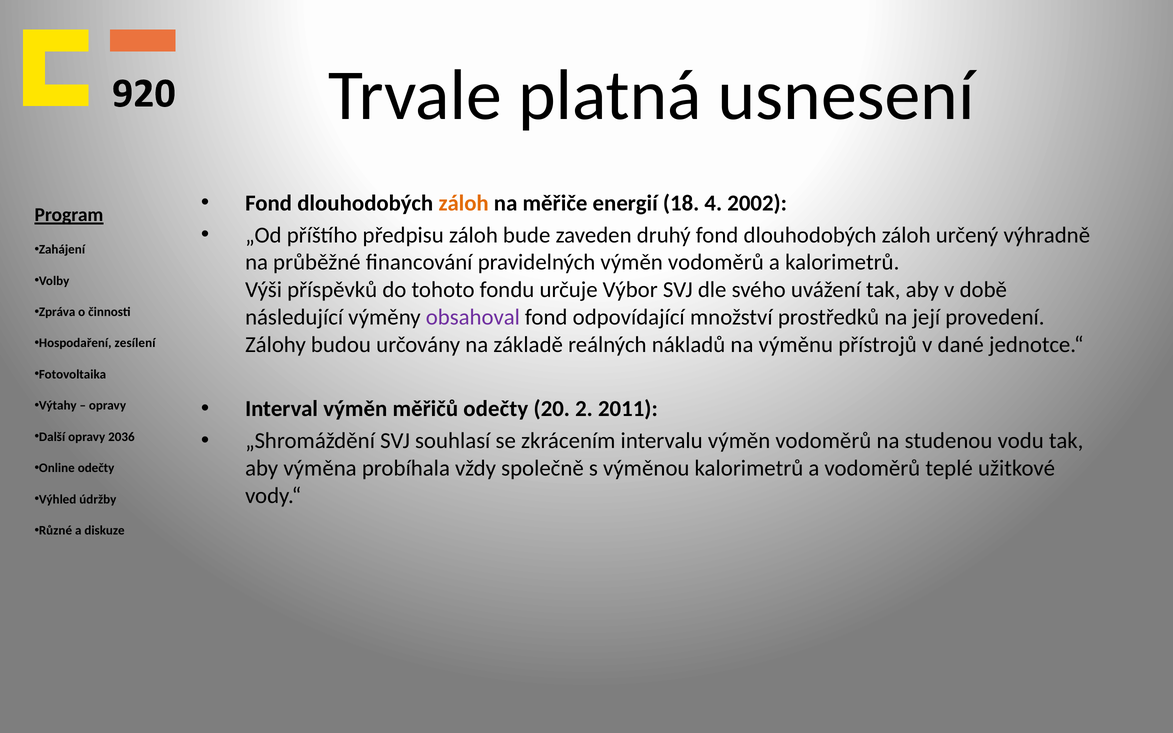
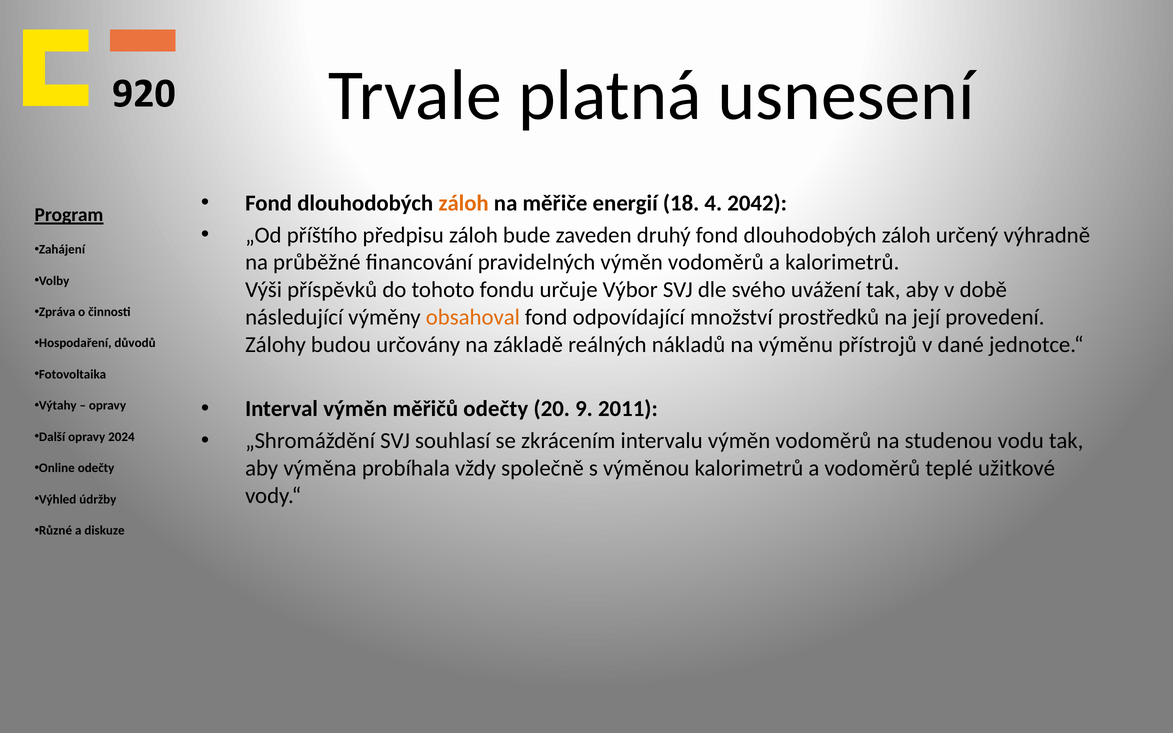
2002: 2002 -> 2042 (757, 203)
obsahoval colour: purple -> orange (473, 317)
zesílení: zesílení -> důvodů (135, 343)
2: 2 -> 9 (584, 409)
2036: 2036 -> 2024 (121, 437)
